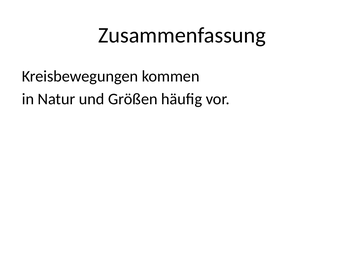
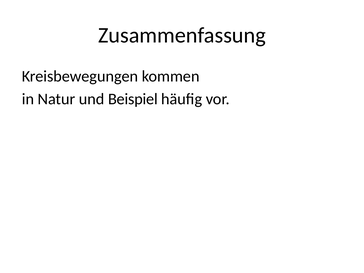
Größen: Größen -> Beispiel (133, 99)
